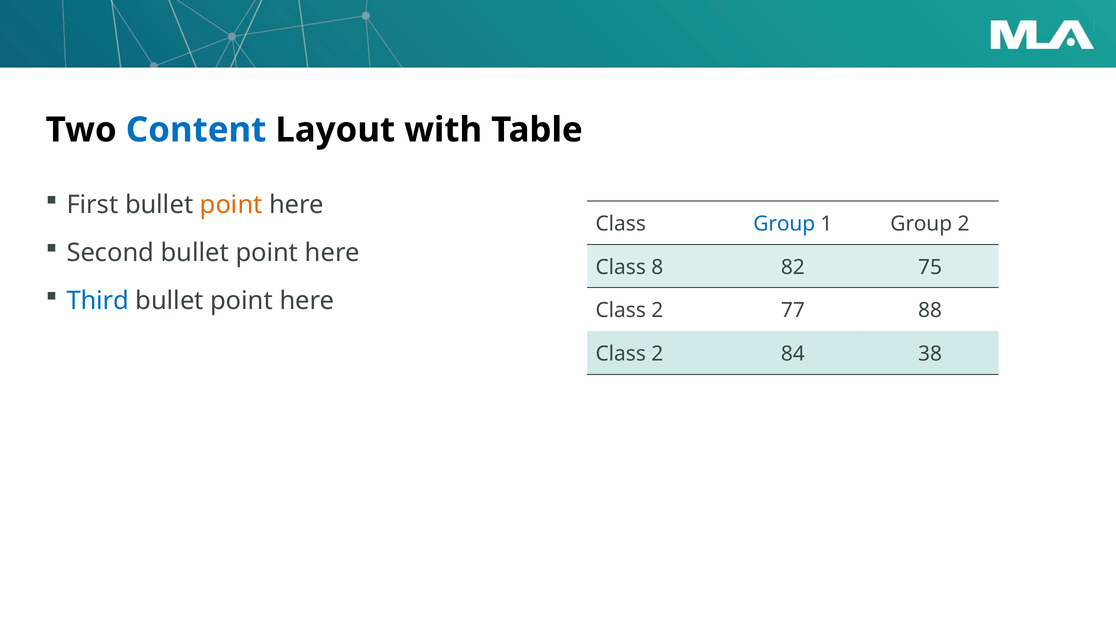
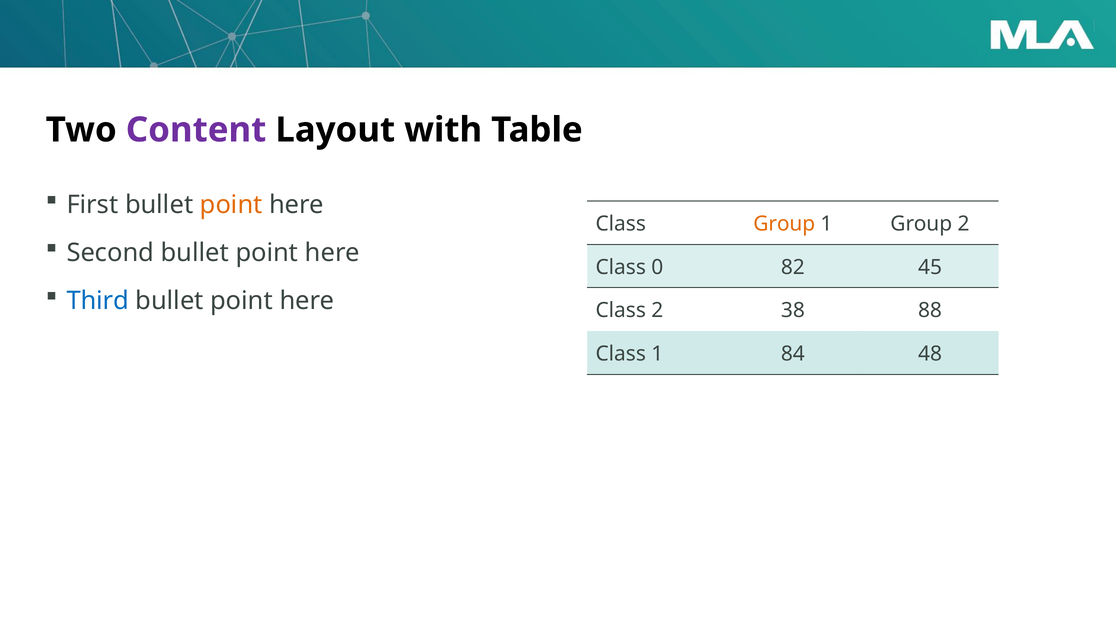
Content colour: blue -> purple (196, 130)
Group colour: blue -> orange (784, 224)
8: 8 -> 0 (657, 267)
75: 75 -> 45 (930, 267)
77: 77 -> 38 (793, 310)
2: 2 -> 1 (657, 354)
38: 38 -> 48 (930, 354)
